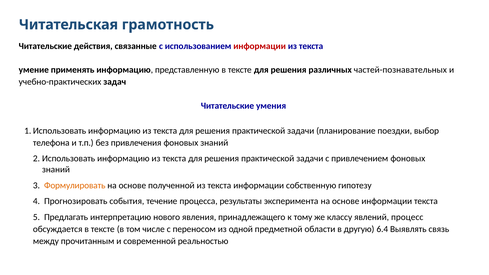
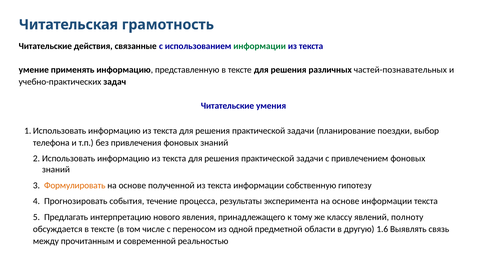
информации colour: red -> green (260, 46)
процесс: процесс -> полноту (407, 217)
6.4: 6.4 -> 1.6 (382, 229)
